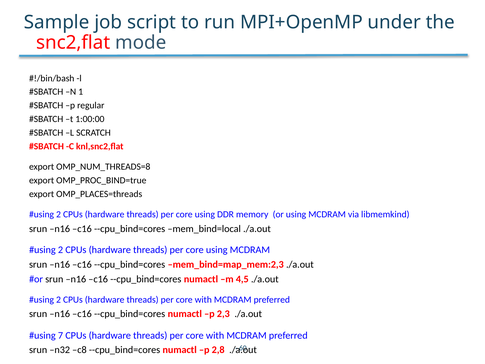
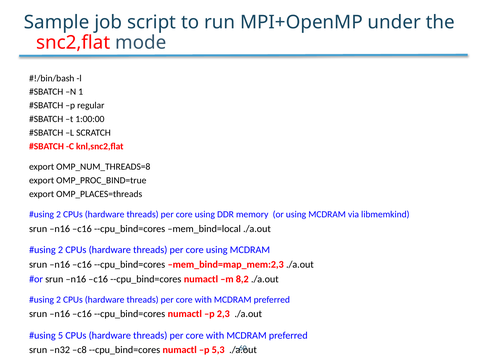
4,5: 4,5 -> 8,2 (242, 279)
7: 7 -> 5 (61, 335)
2,8: 2,8 -> 5,3 (218, 350)
